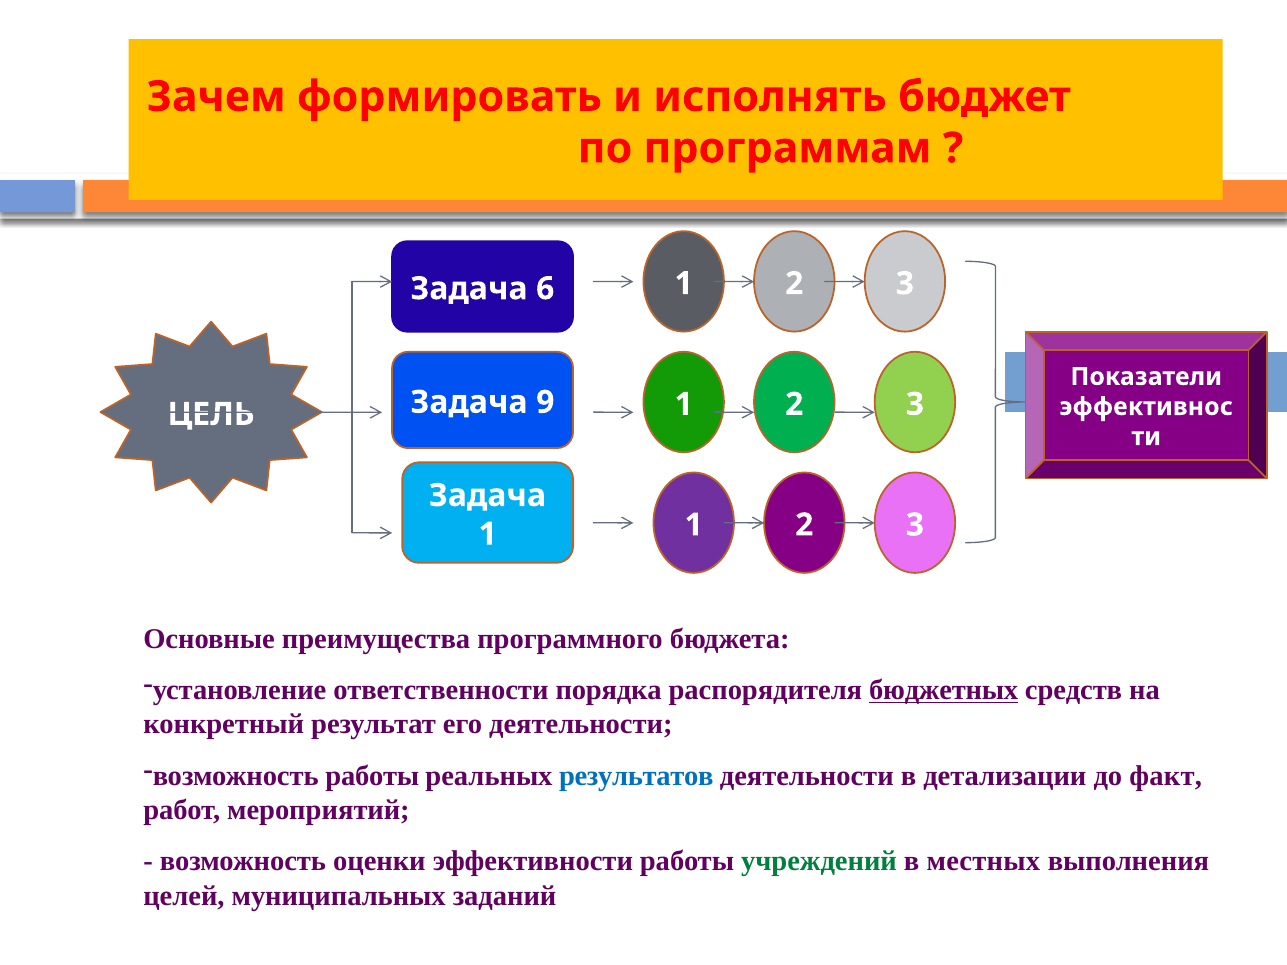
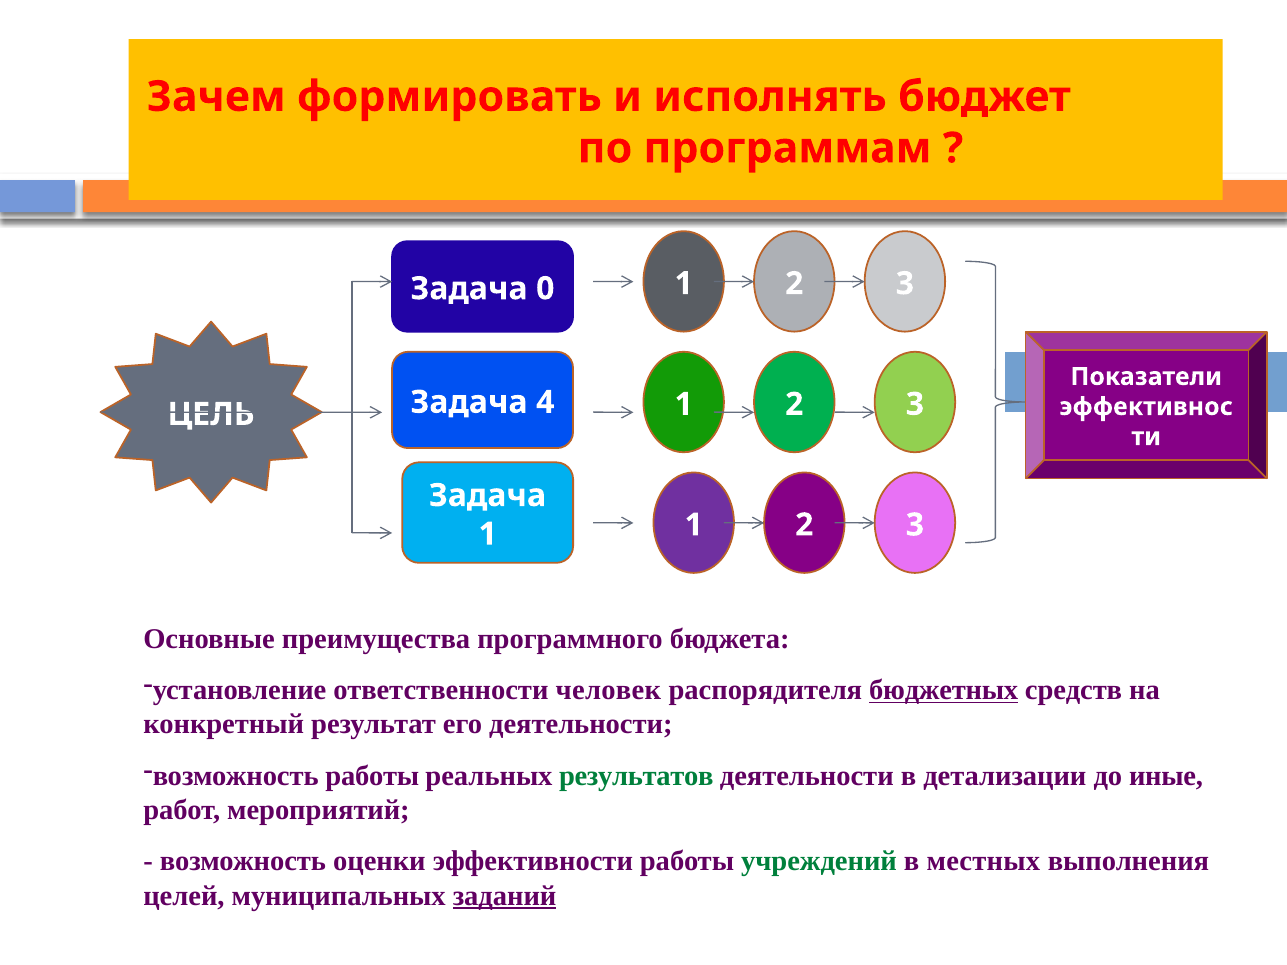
6: 6 -> 0 (545, 289)
9: 9 -> 4 (545, 402)
порядка: порядка -> человек (608, 690)
результатов colour: blue -> green (636, 776)
факт: факт -> иные (1166, 776)
заданий underline: none -> present (505, 896)
